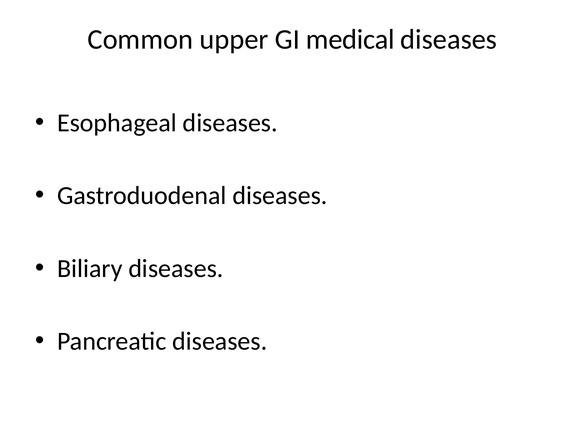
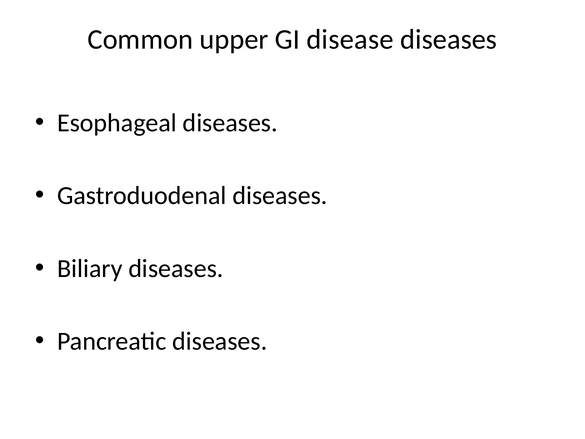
medical: medical -> disease (350, 40)
